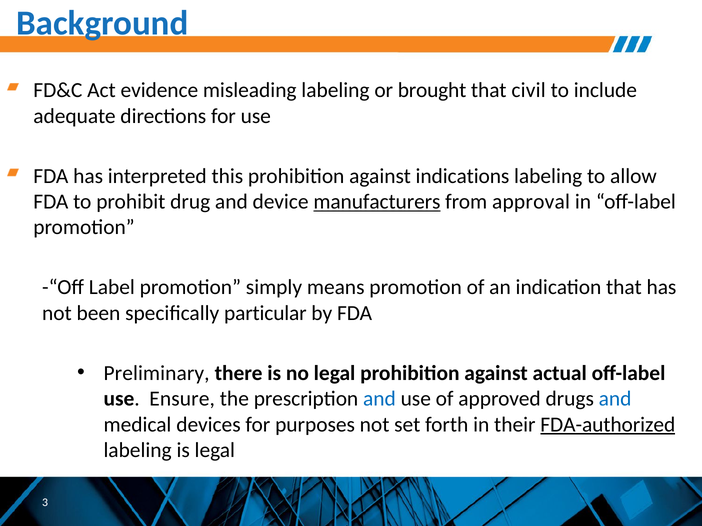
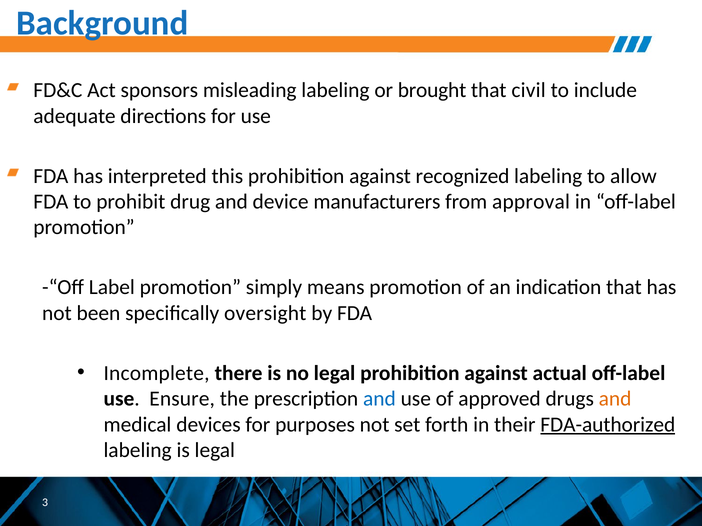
evidence: evidence -> sponsors (159, 90)
indications: indications -> recognized (463, 176)
manufacturers underline: present -> none (377, 202)
particular: particular -> oversight (265, 313)
Preliminary: Preliminary -> Incomplete (157, 373)
and colour: blue -> orange (615, 399)
